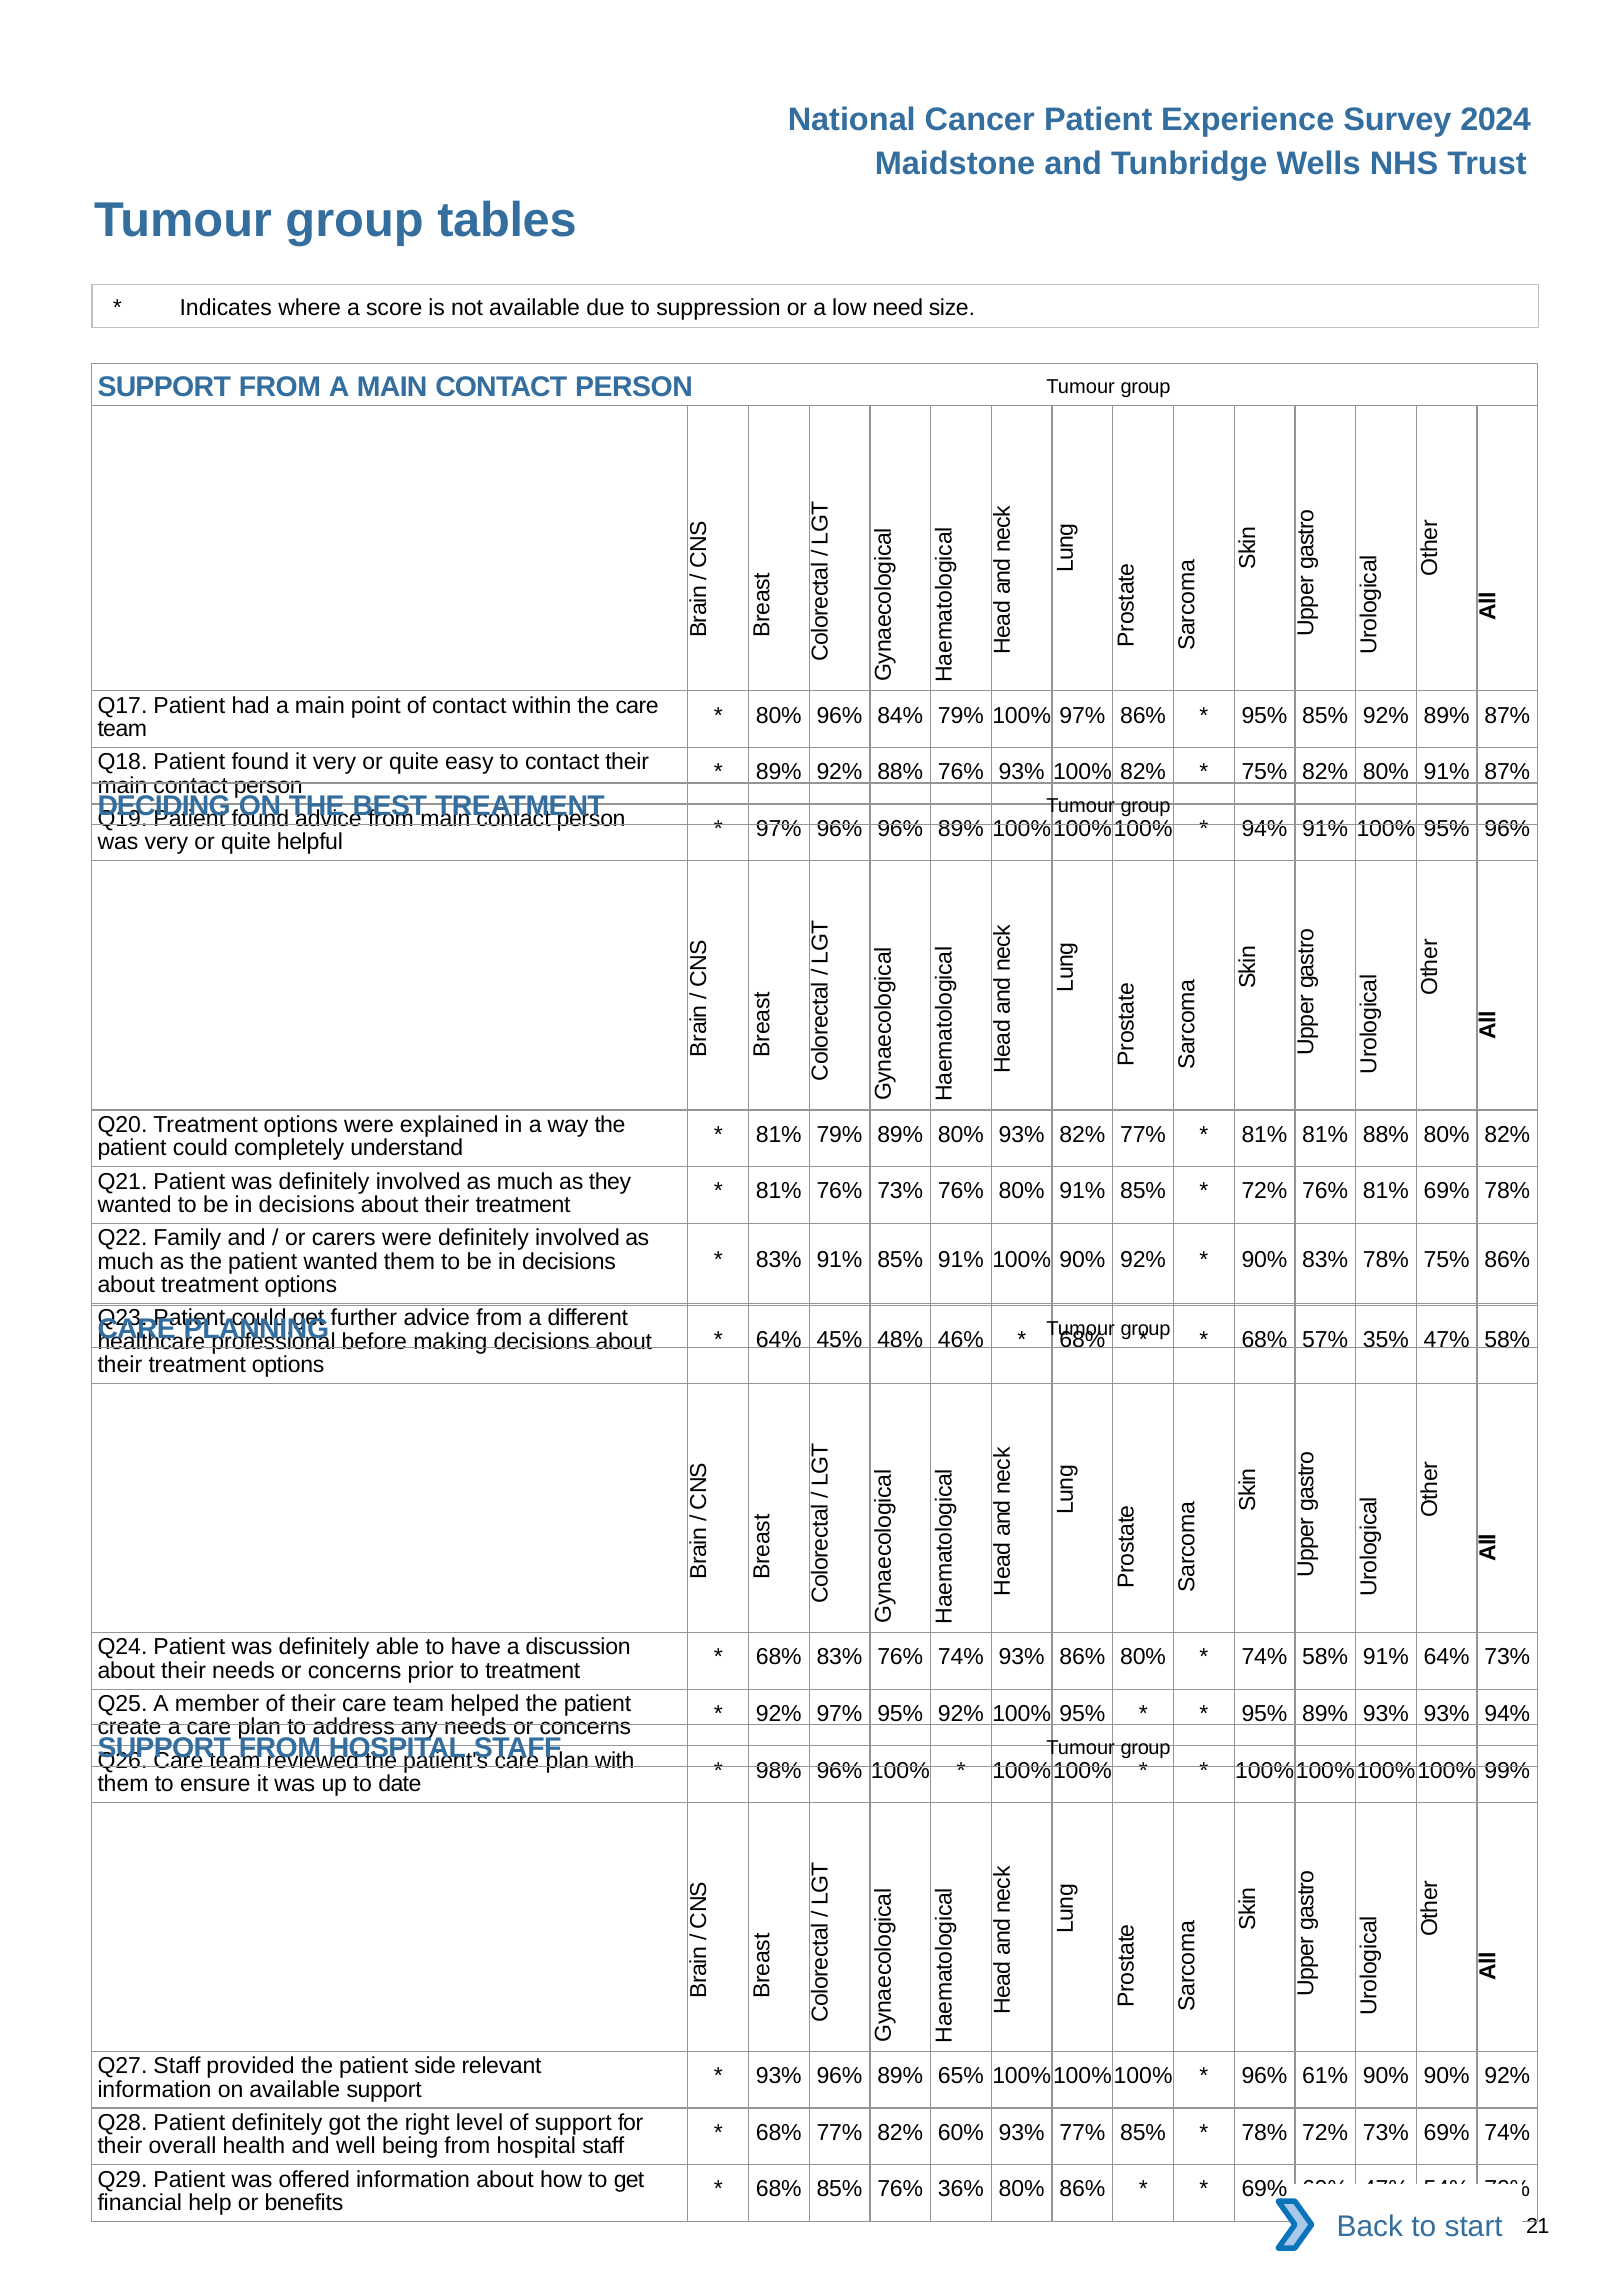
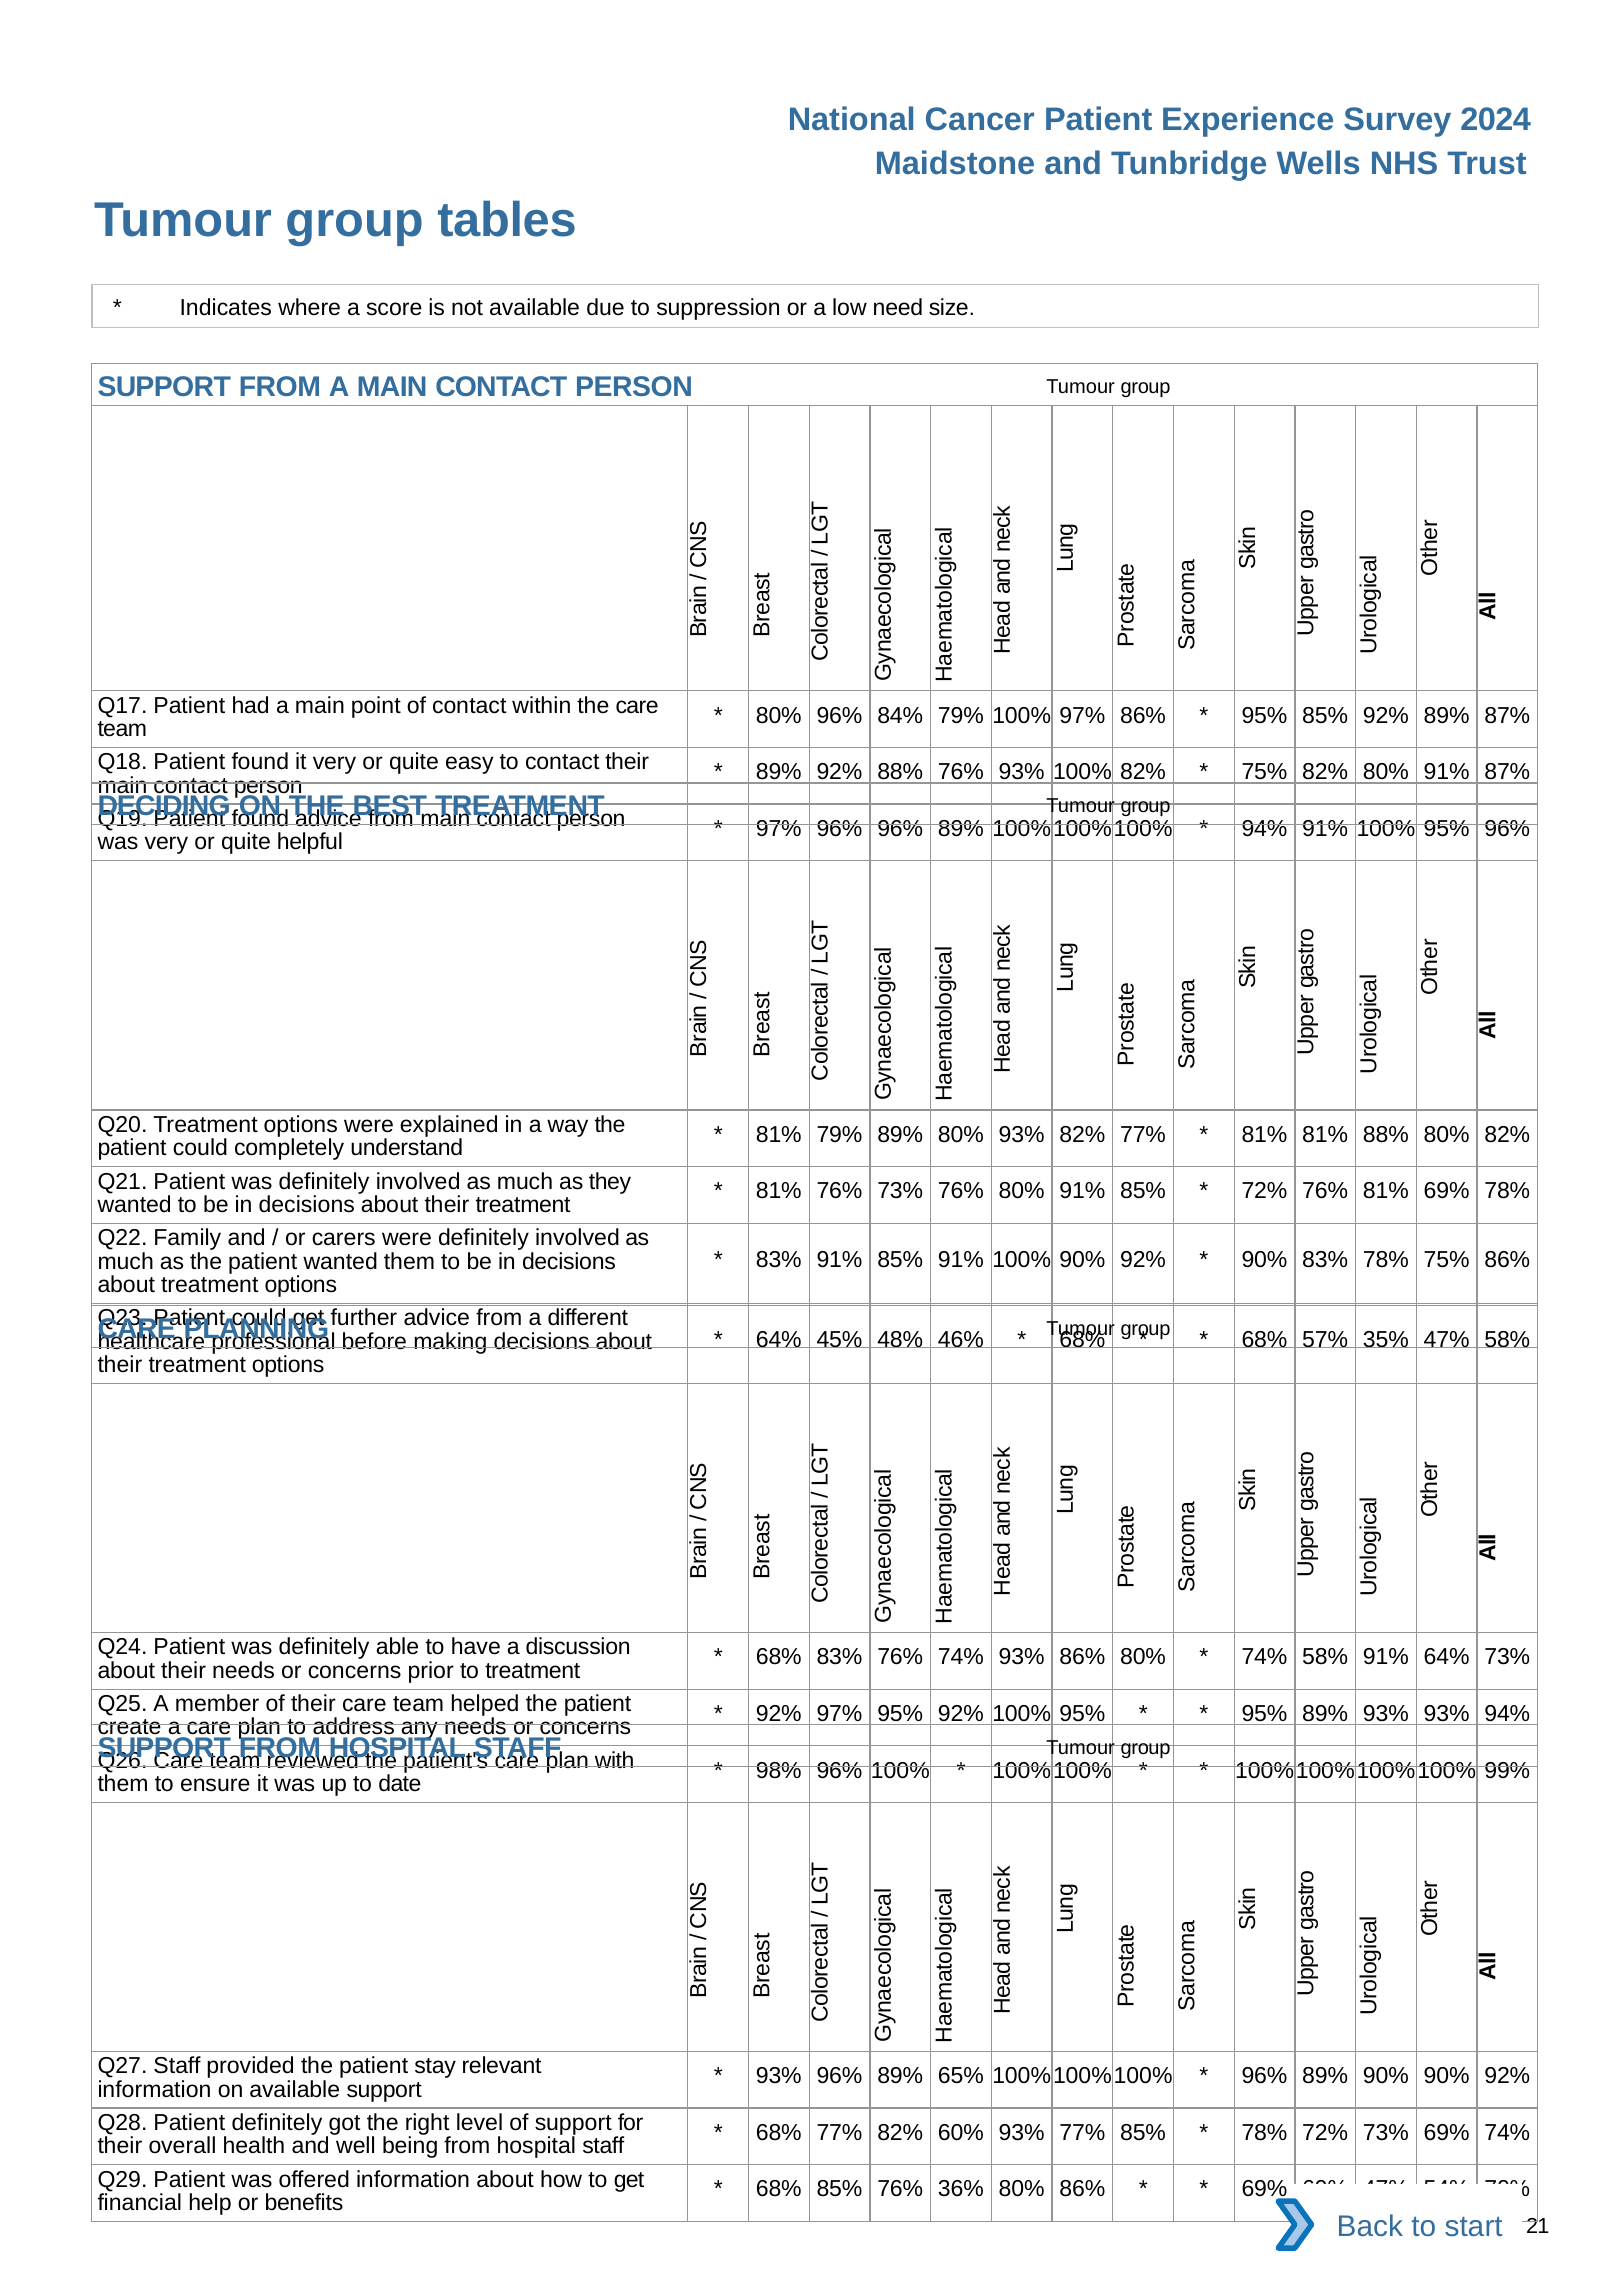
side: side -> stay (435, 2066)
61%: 61% -> 89% (1325, 2076)
